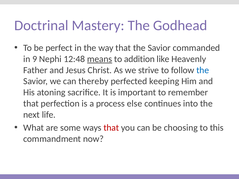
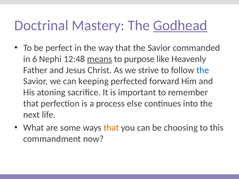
Godhead underline: none -> present (180, 25)
9: 9 -> 6 (35, 59)
addition: addition -> purpose (139, 59)
thereby: thereby -> keeping (93, 81)
keeping: keeping -> forward (164, 81)
that colour: red -> orange (111, 128)
